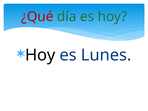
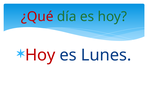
Hoy colour: black -> red (40, 55)
